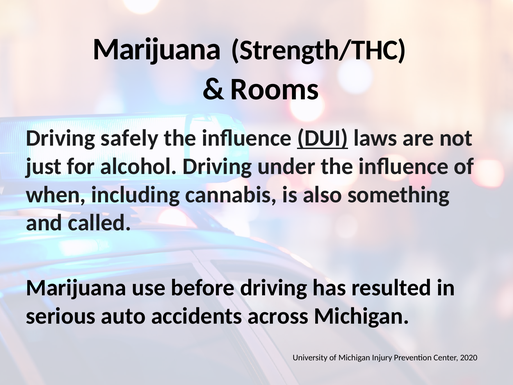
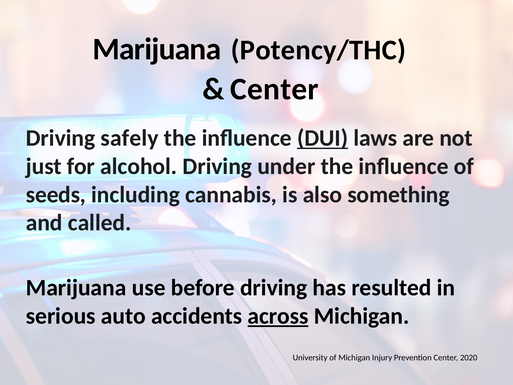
Strength/THC: Strength/THC -> Potency/THC (318, 50)
Rooms: Rooms -> Center (274, 89)
when: when -> seeds (56, 194)
across underline: none -> present (278, 316)
